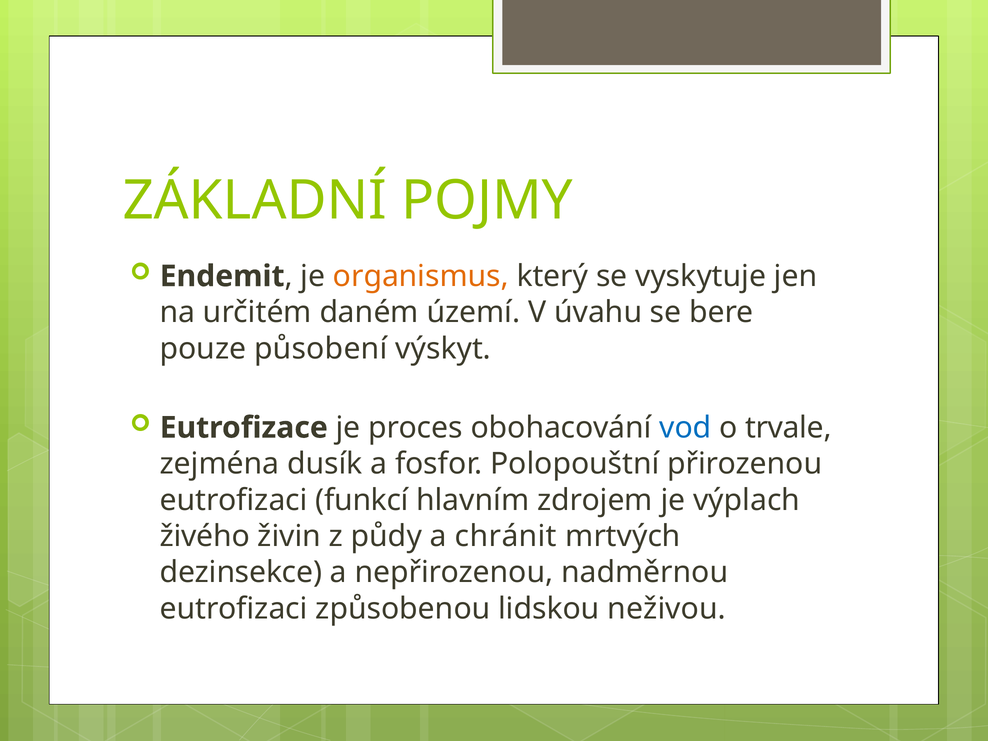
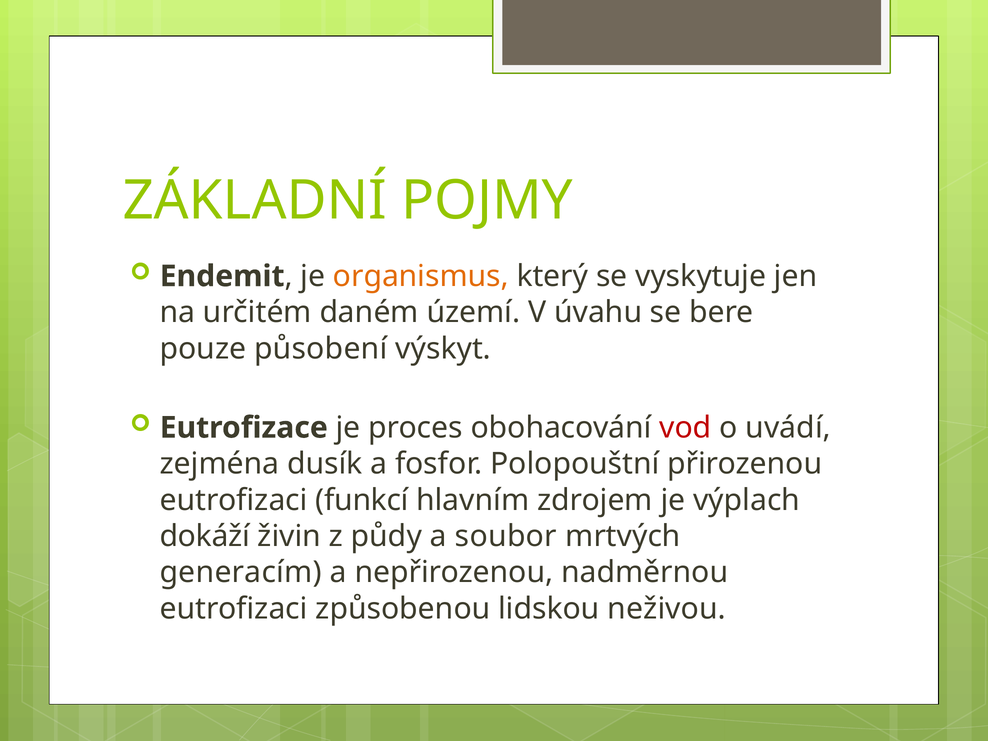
vod colour: blue -> red (686, 428)
trvale: trvale -> uvádí (788, 428)
živého: živého -> dokáží (205, 536)
chránit: chránit -> soubor (506, 536)
dezinsekce: dezinsekce -> generacím (241, 573)
